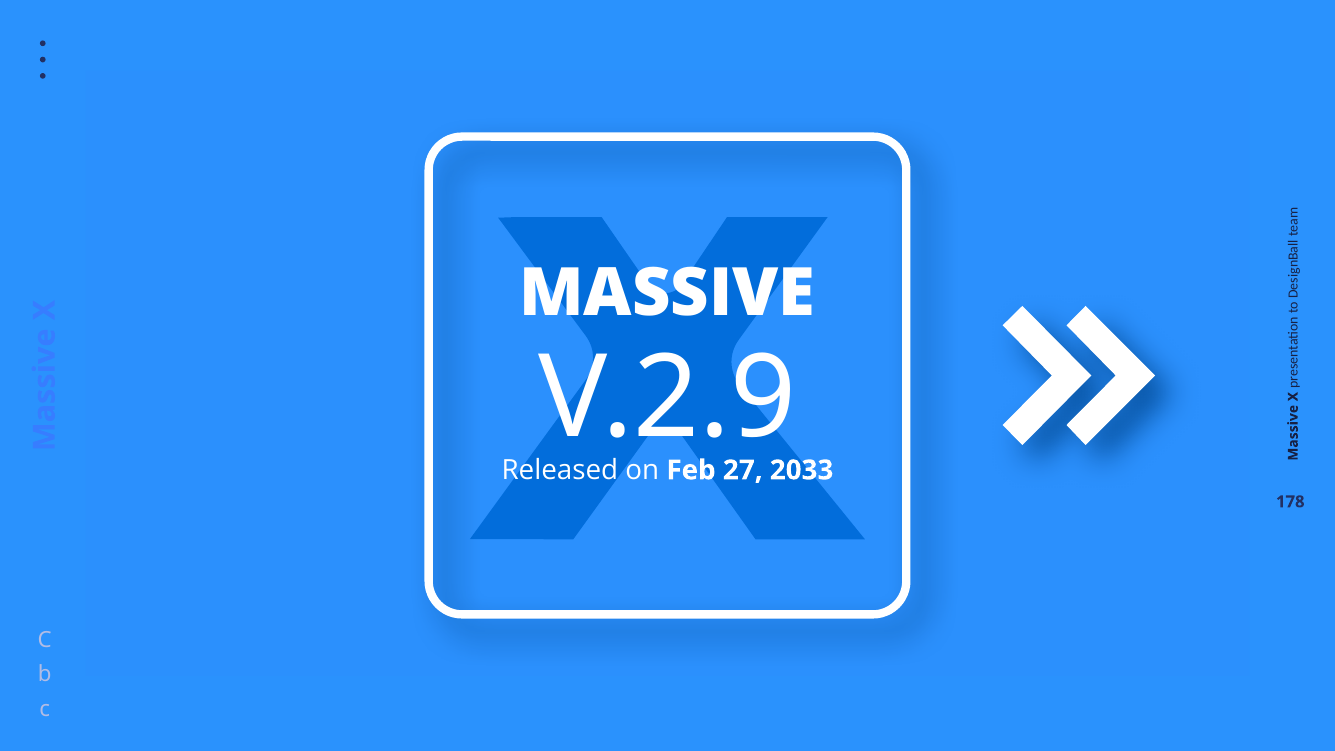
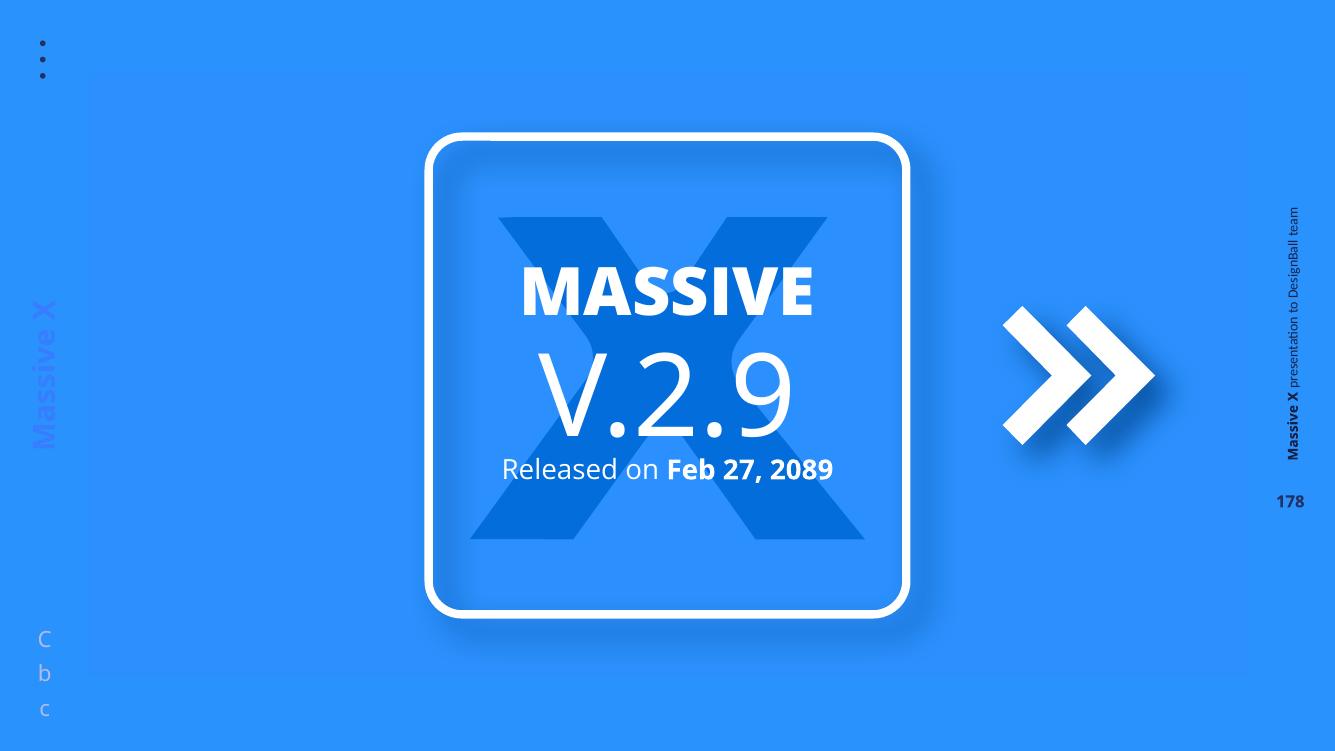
2033: 2033 -> 2089 (802, 470)
